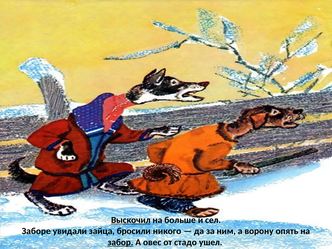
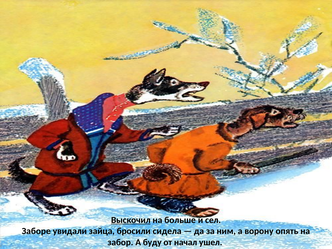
никого: никого -> сидела (167, 231)
забор underline: present -> none (120, 242)
овес: овес -> буду (152, 242)
стадо: стадо -> начал (186, 242)
